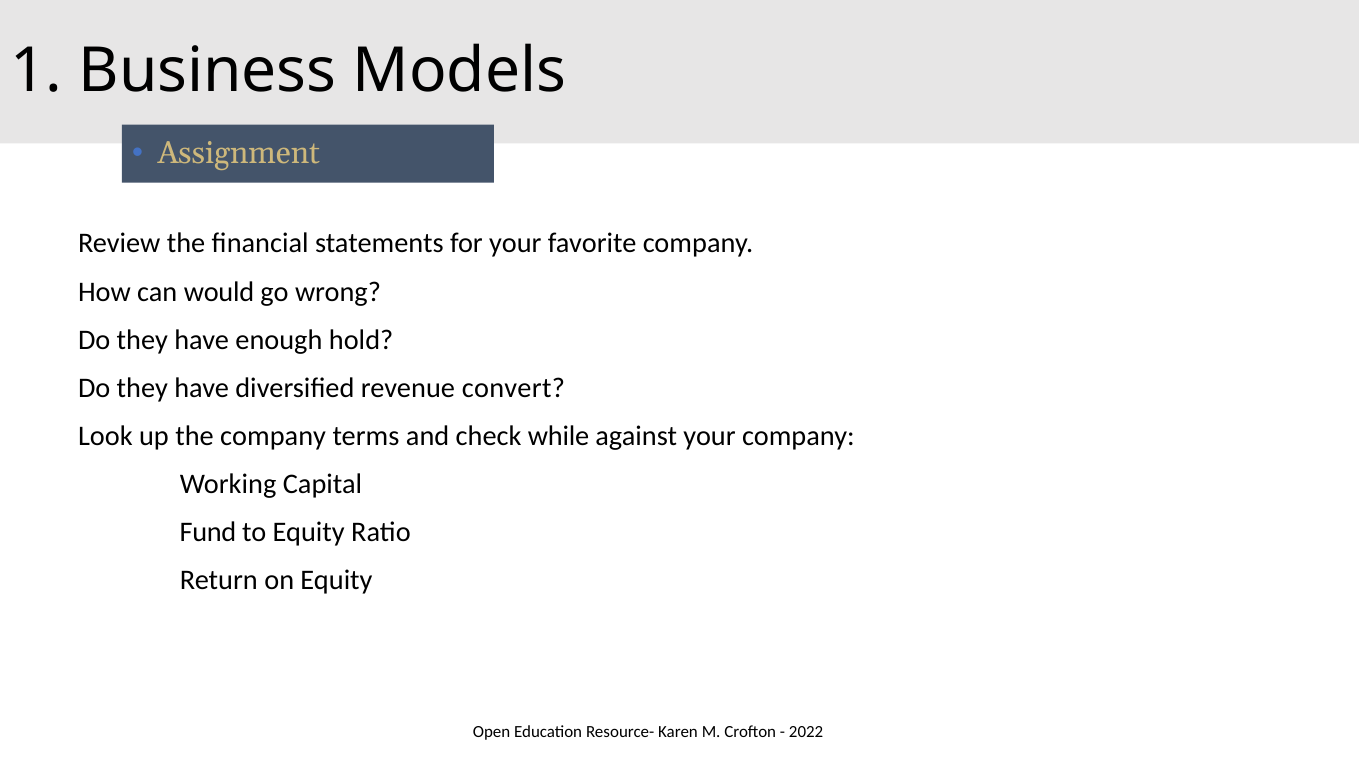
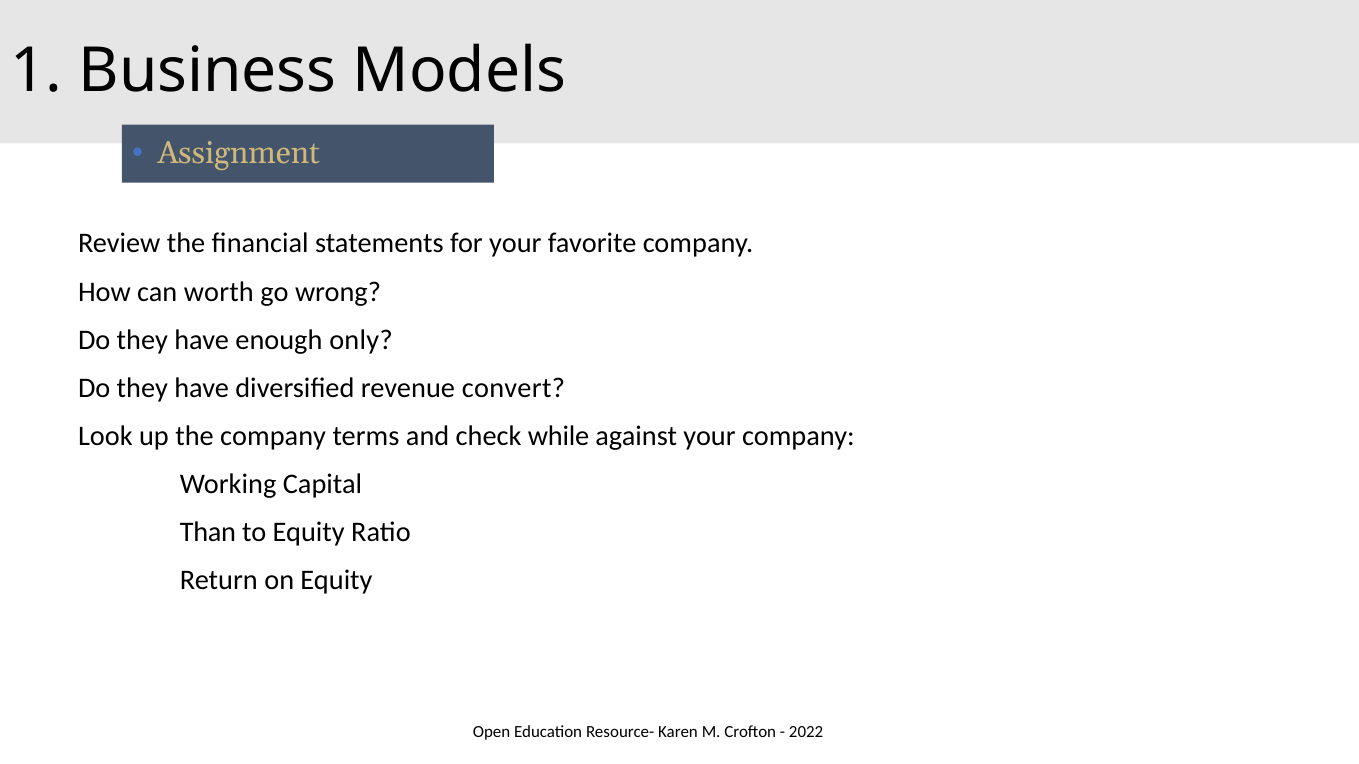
would: would -> worth (219, 292)
hold: hold -> only (361, 340)
Fund: Fund -> Than (208, 533)
